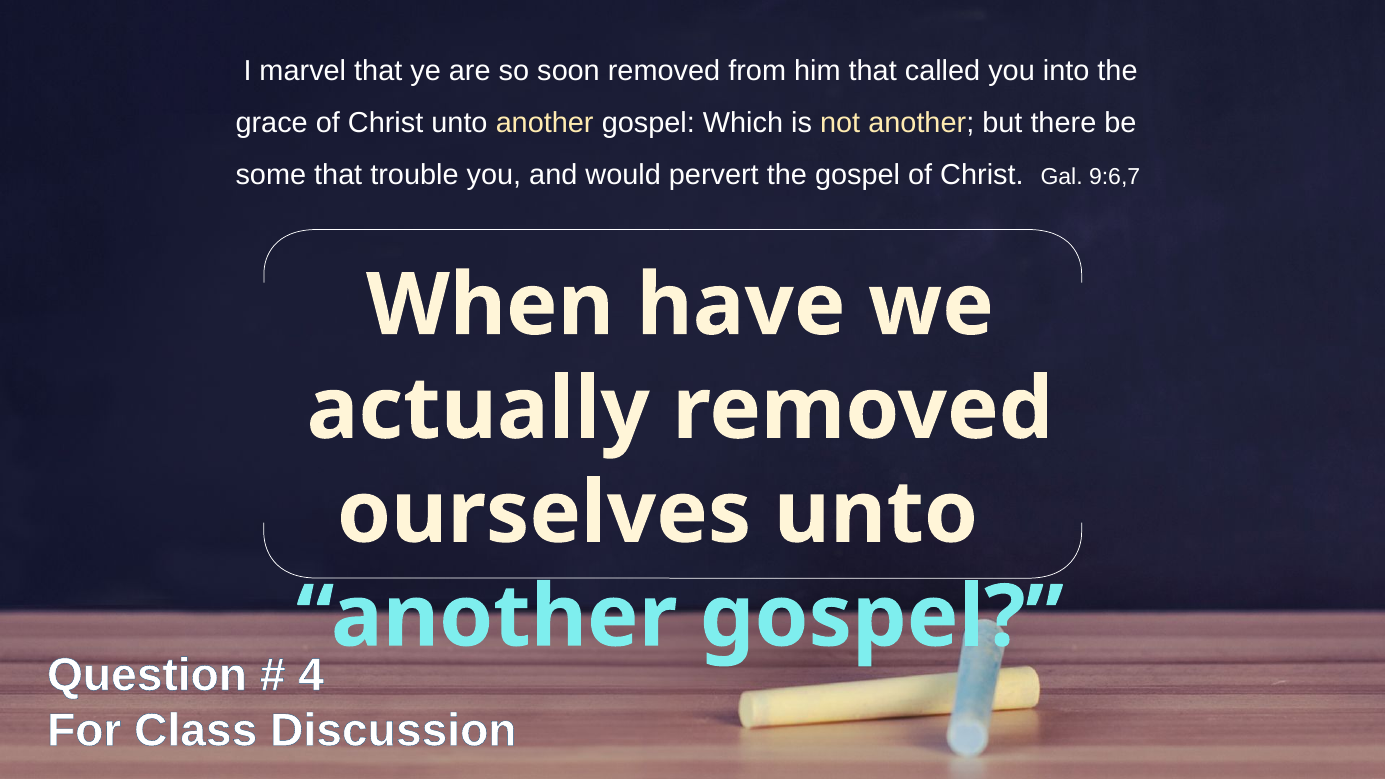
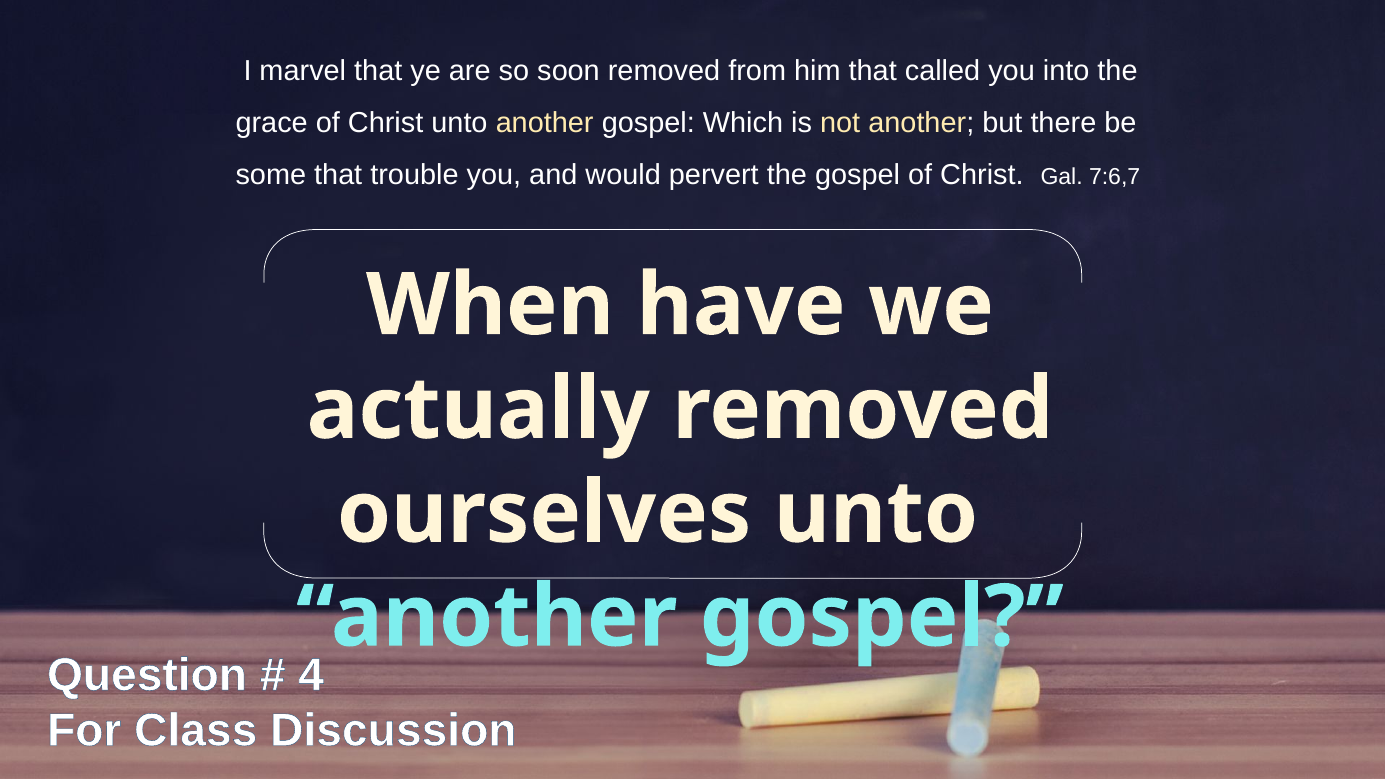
9:6,7: 9:6,7 -> 7:6,7 (1115, 177)
